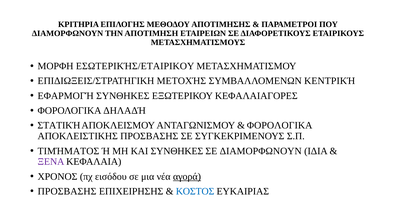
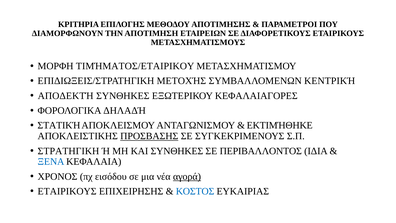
ΕΣΩΤΕΡΙΚΉΣ/ΕΤΑΙΡΙΚΟΥ: ΕΣΩΤΕΡΙΚΉΣ/ΕΤΑΙΡΙΚΟΥ -> ΤΙΜΉΜΑΤΟΣ/ΕΤΑΙΡΙΚΟΥ (135, 66)
ΕΦΑΡΜΟΓΉ: ΕΦΑΡΜΟΓΉ -> ΑΠΟΔΕΚΤΉ (66, 96)
ΦΟΡΟΛΟΓΙΚΑ: ΦΟΡΟΛΟΓΙΚΑ -> ΕΚΤΙΜΉΘΗΚΕ (280, 125)
ΠΡΟΣΒΑΣΗΣ underline: none -> present (149, 136)
ΤΙΜΉΜΑΤΟΣ: ΤΙΜΉΜΑΤΟΣ -> ΣΤΡΑΤΗΓΙΚΗ (68, 151)
ΣΕ ΔΙΑΜΟΡΦΩΝΟΥΝ: ΔΙΑΜΟΡΦΩΝΟΥΝ -> ΠΕΡΙΒΑΛΛΟΝΤΟΣ (261, 151)
ΞΕΝΑ colour: purple -> blue (51, 162)
ΠΡΟΣΒΑΣΗΣ: ΠΡΟΣΒΑΣΗΣ -> ΕΤΑΙΡΙΚΟΥΣ (67, 191)
